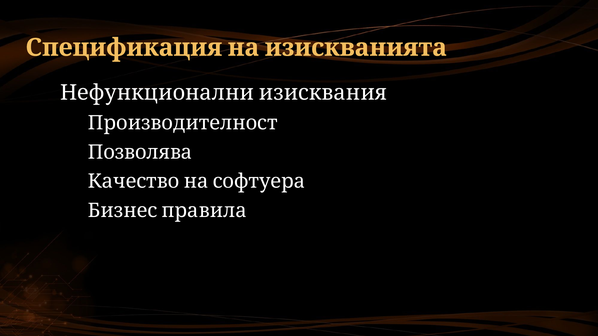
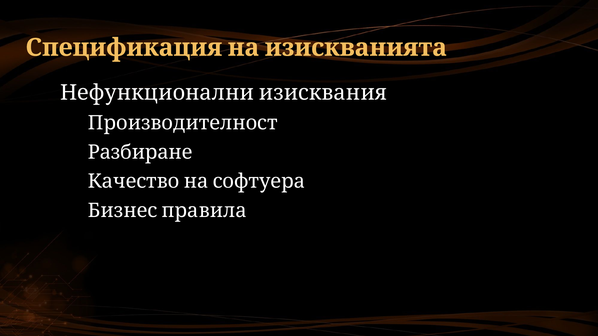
Позволява: Позволява -> Разбиране (140, 152)
